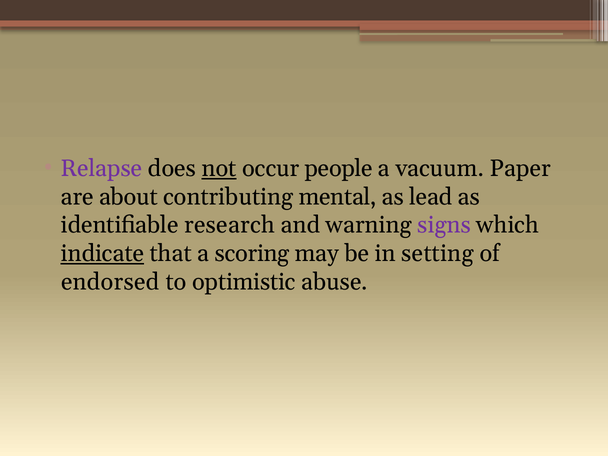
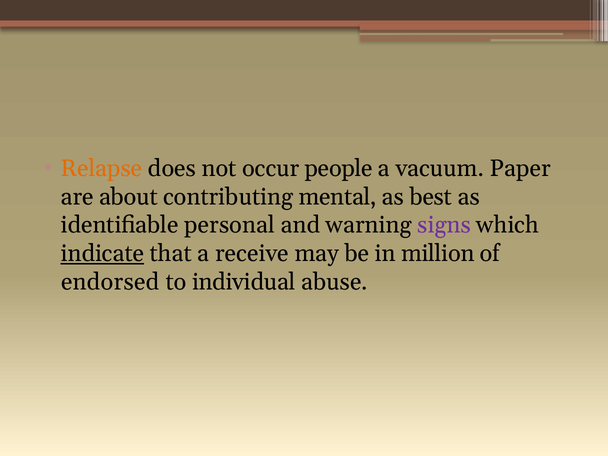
Relapse colour: purple -> orange (102, 168)
not underline: present -> none (219, 168)
lead: lead -> best (431, 197)
research: research -> personal (230, 225)
scoring: scoring -> receive (252, 254)
setting: setting -> million (438, 254)
optimistic: optimistic -> individual (244, 282)
